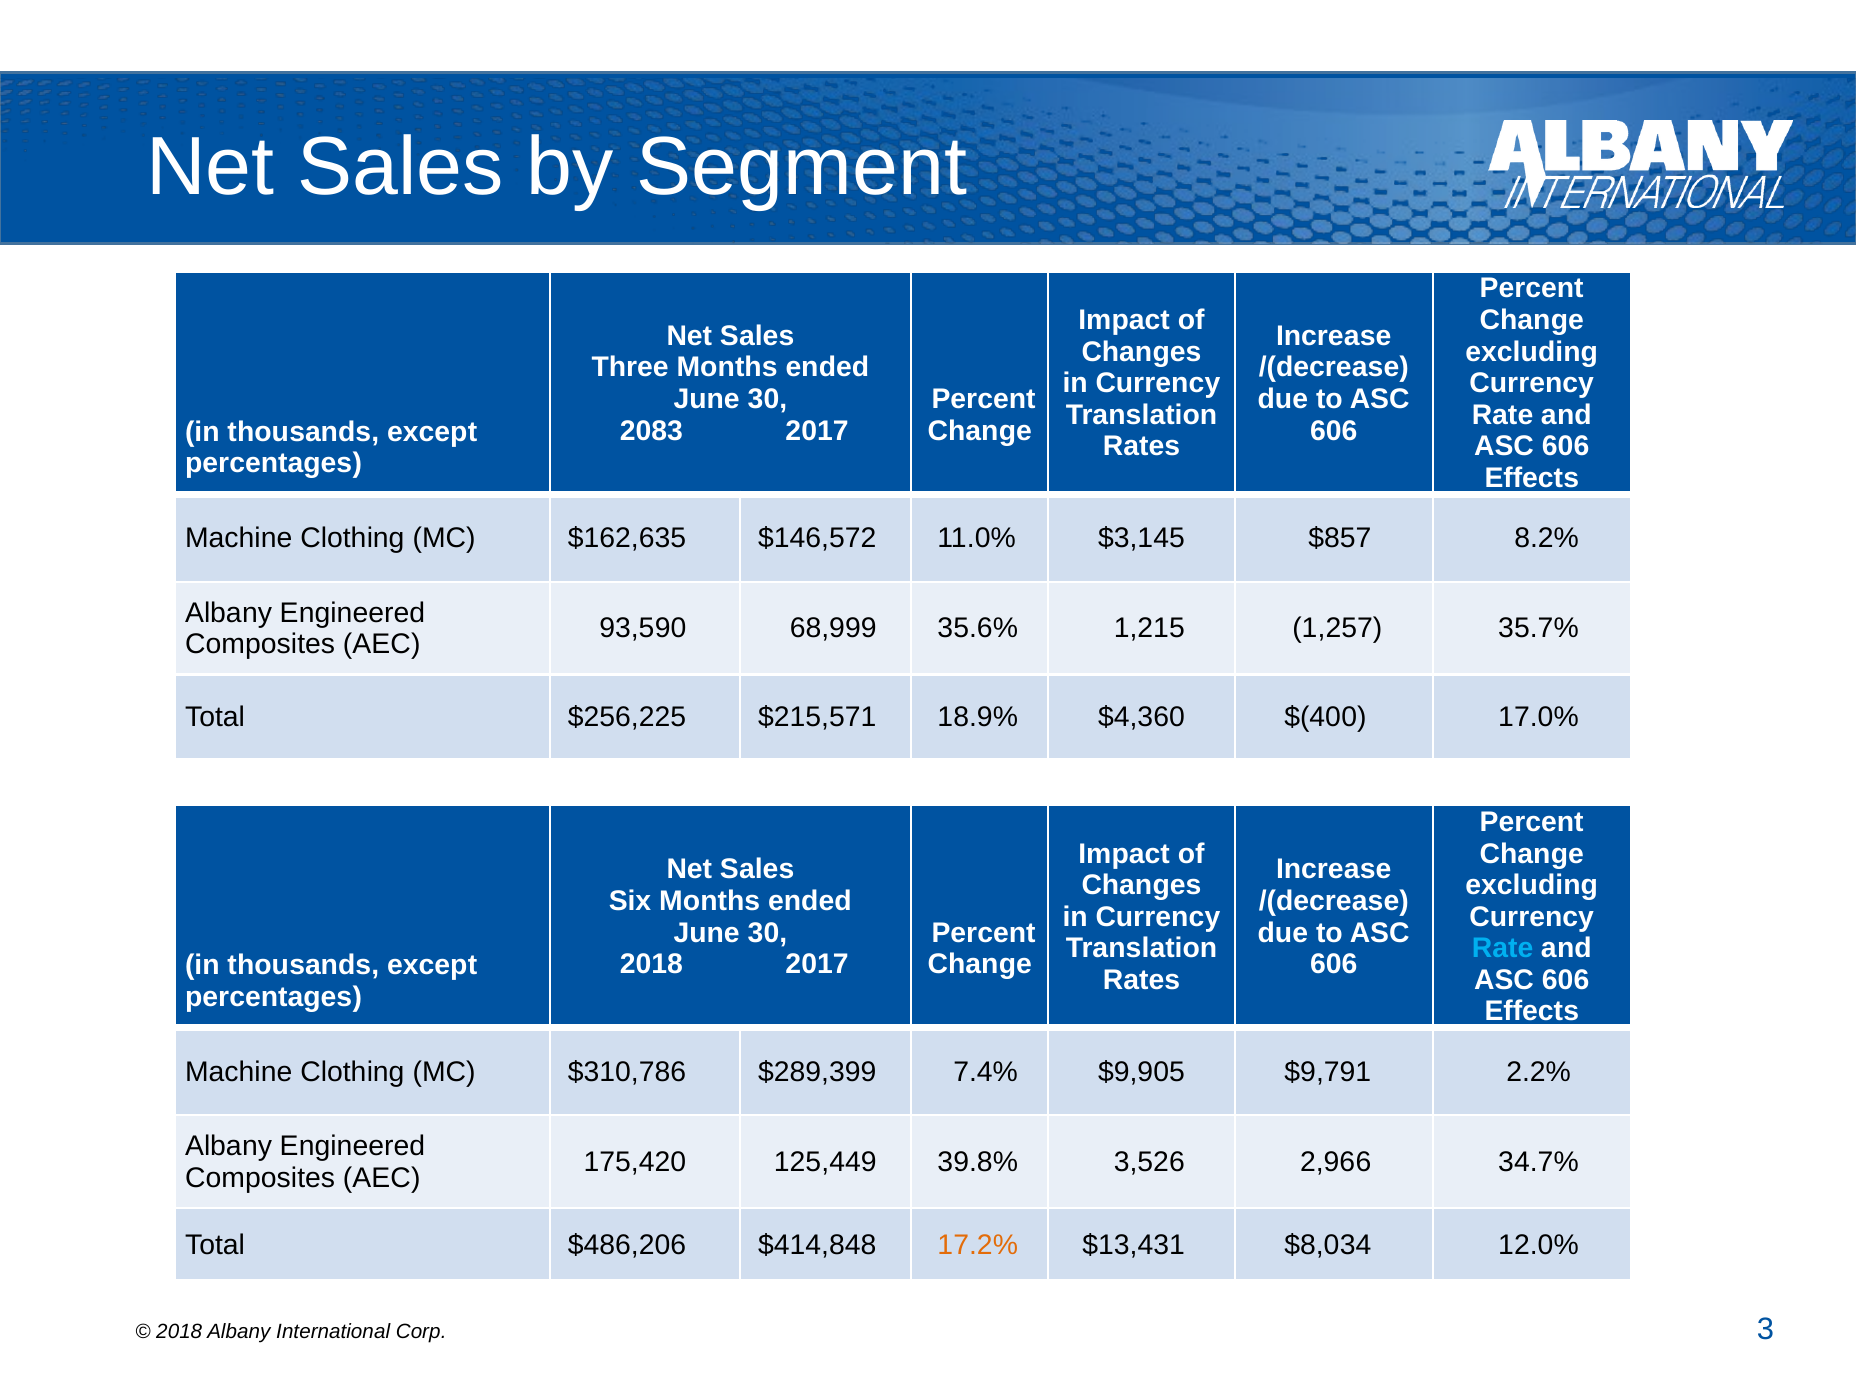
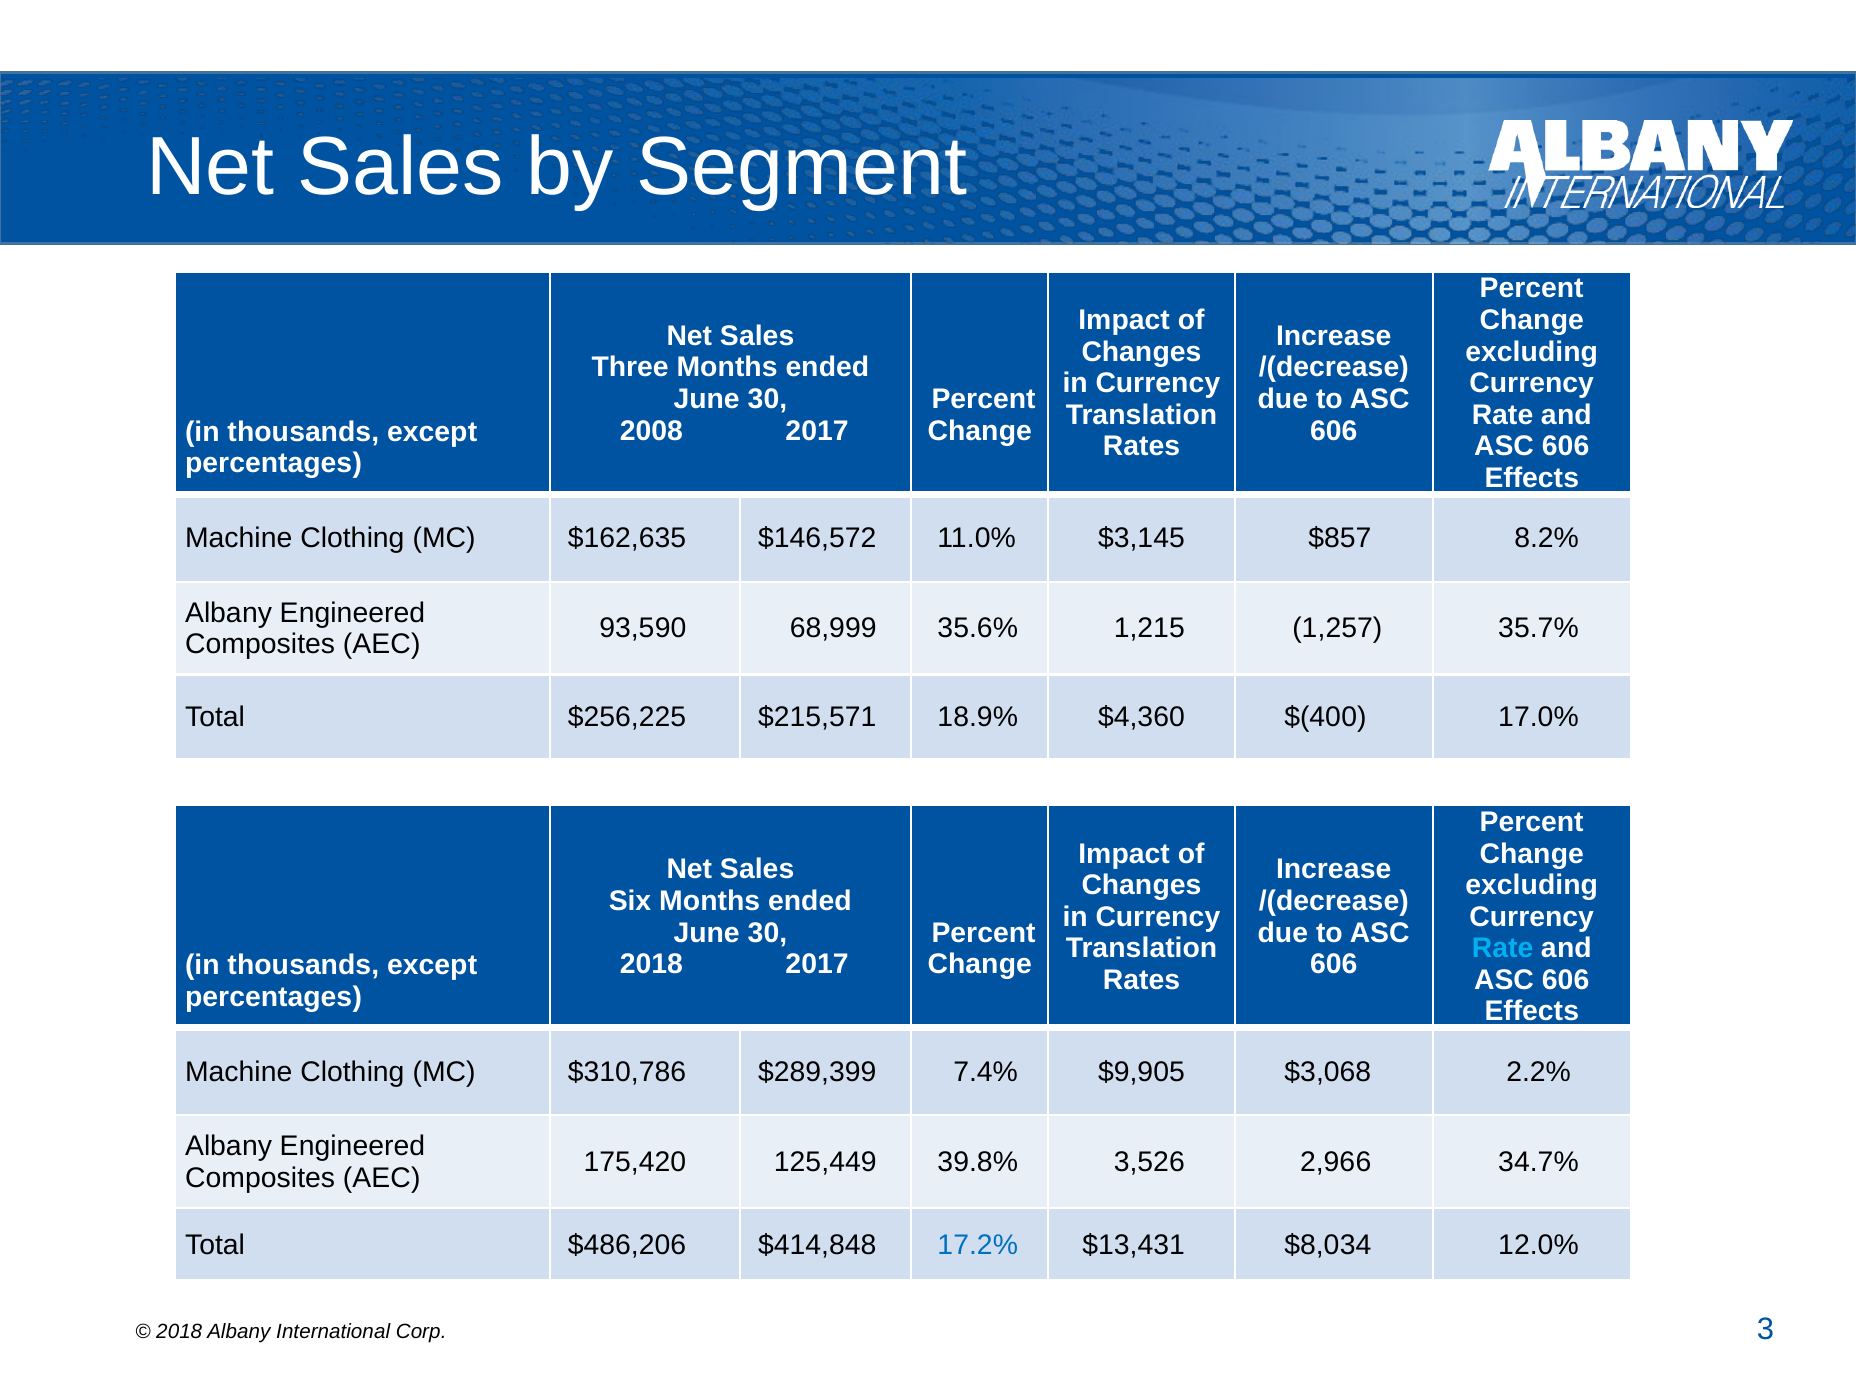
2083: 2083 -> 2008 (651, 431)
$9,791: $9,791 -> $3,068 (1328, 1072)
17.2% colour: orange -> blue (978, 1245)
